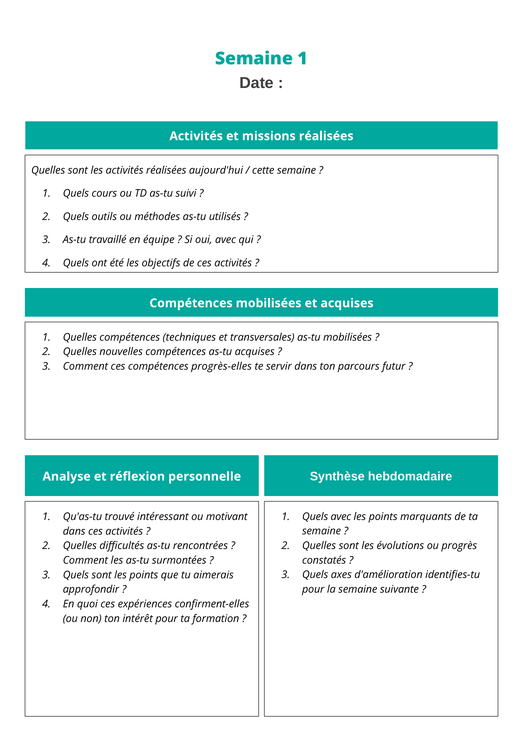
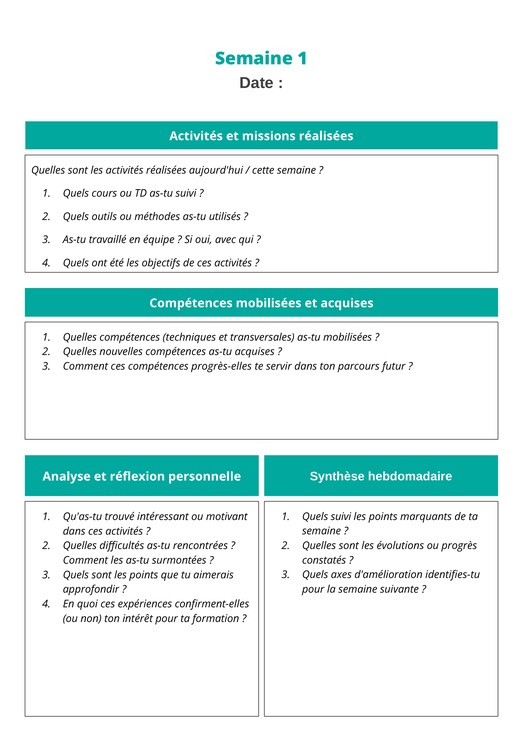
Quels avec: avec -> suivi (341, 516)
